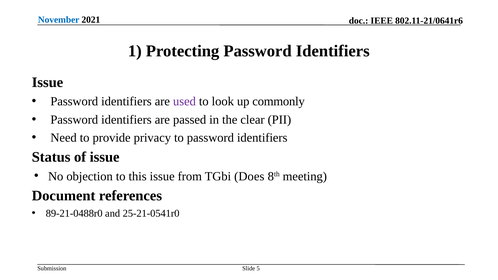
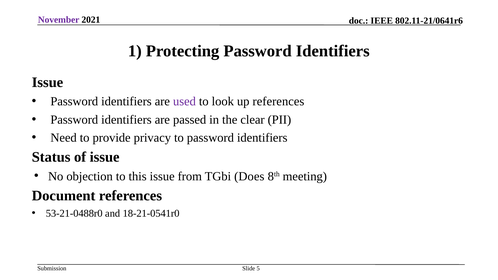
November colour: blue -> purple (59, 20)
up commonly: commonly -> references (278, 102)
89-21-0488r0: 89-21-0488r0 -> 53-21-0488r0 (74, 214)
25-21-0541r0: 25-21-0541r0 -> 18-21-0541r0 (151, 214)
